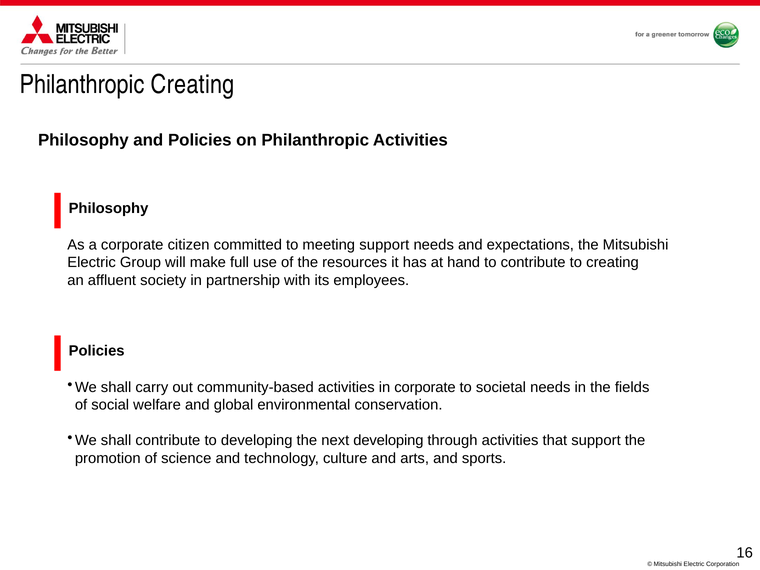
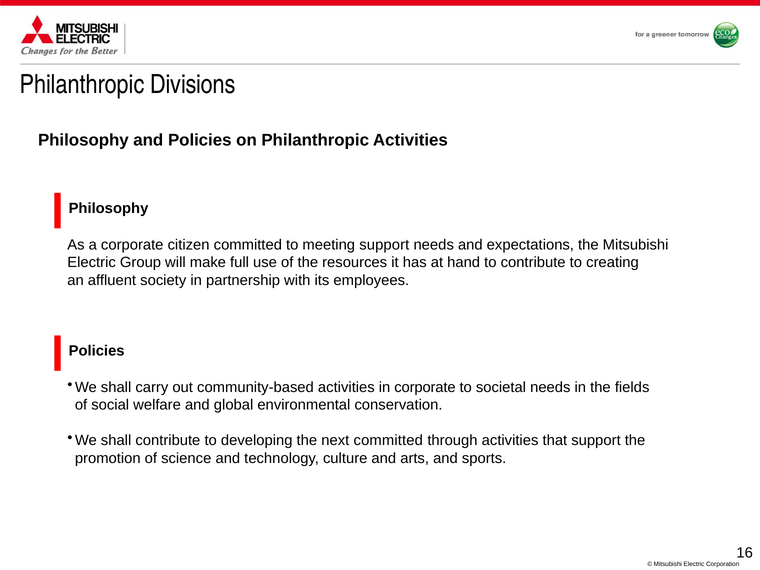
Philanthropic Creating: Creating -> Divisions (193, 84)
next developing: developing -> committed (388, 441)
